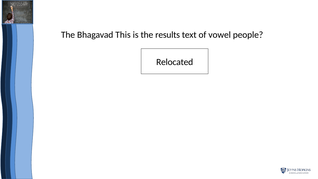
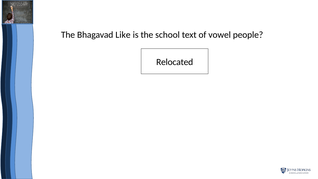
This: This -> Like (123, 35)
results: results -> school (168, 35)
